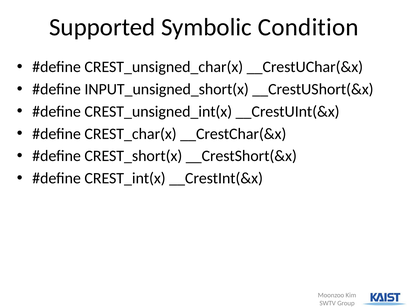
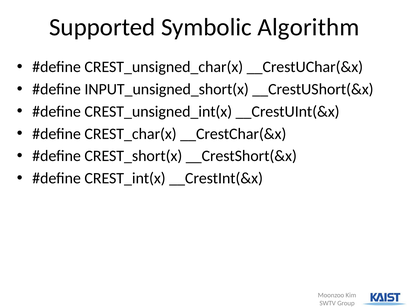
Condition: Condition -> Algorithm (308, 27)
